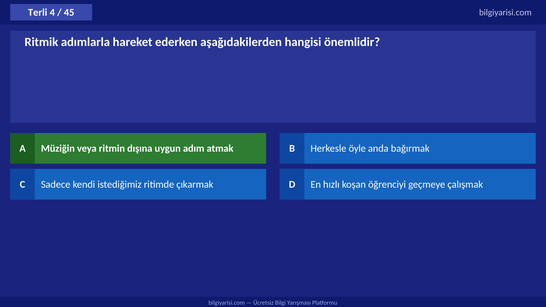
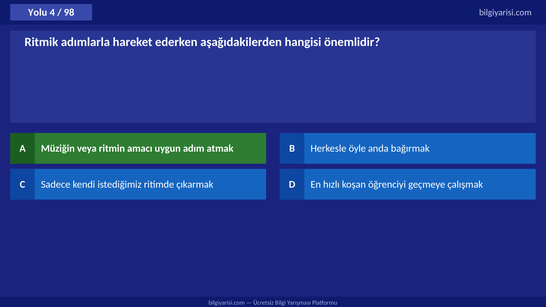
Terli: Terli -> Yolu (38, 12)
45: 45 -> 98 (69, 12)
dışına: dışına -> amacı (140, 149)
